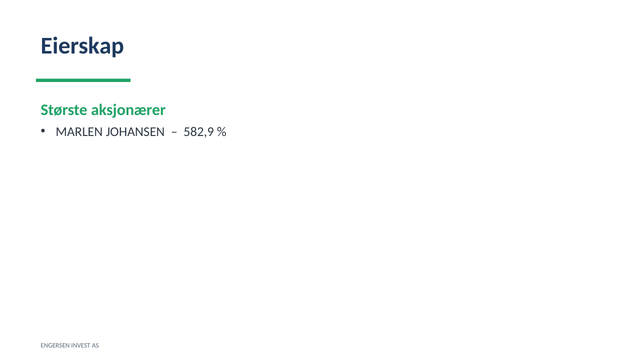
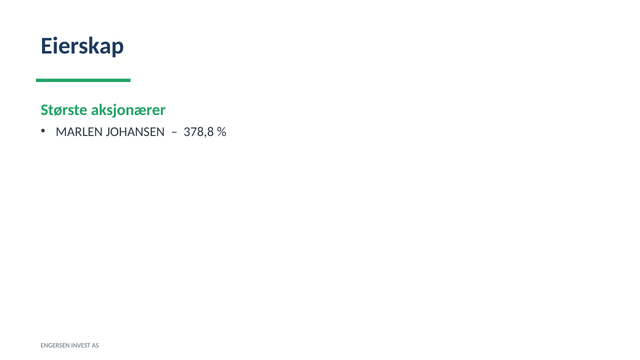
582,9: 582,9 -> 378,8 (199, 132)
